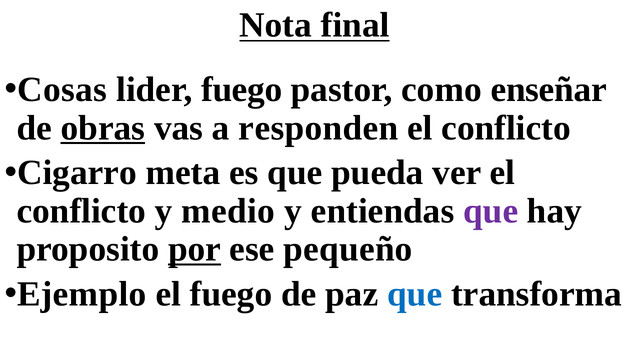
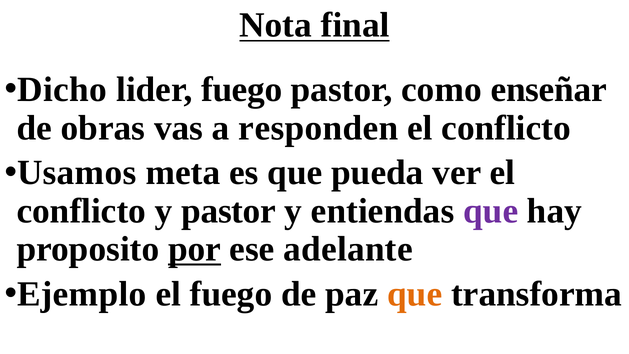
Cosas: Cosas -> Dicho (62, 90)
obras underline: present -> none (103, 128)
Cigarro: Cigarro -> Usamos (77, 173)
y medio: medio -> pastor (229, 211)
pequeño: pequeño -> adelante (348, 249)
que colour: blue -> orange (415, 294)
